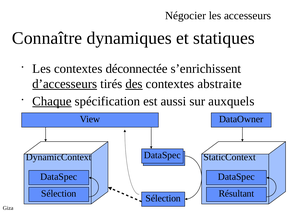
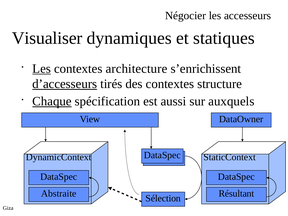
Connaître: Connaître -> Visualiser (47, 38)
Les underline: none -> present (42, 69)
déconnectée: déconnectée -> architecture (136, 69)
des underline: present -> none (134, 84)
abstraite: abstraite -> structure (220, 84)
Sélection: Sélection -> Abstraite (59, 194)
